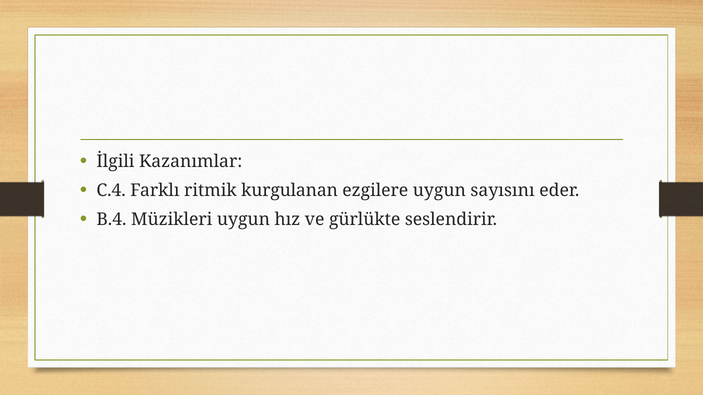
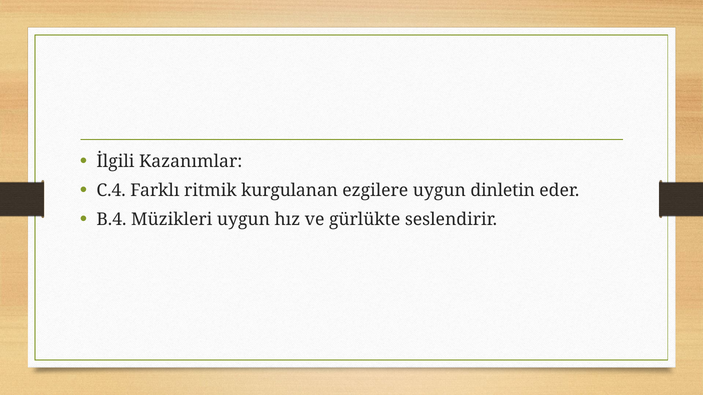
sayısını: sayısını -> dinletin (503, 191)
